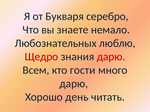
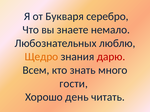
Щедро colour: red -> orange (41, 57)
гости: гости -> знать (83, 70)
дарю: дарю -> гости (74, 84)
